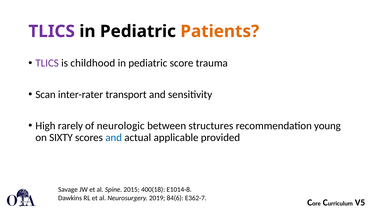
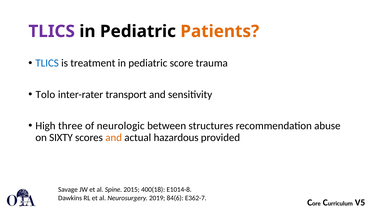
TLICS colour: purple -> blue (47, 63)
childhood: childhood -> treatment (93, 63)
Scan: Scan -> Tolo (45, 94)
rarely: rarely -> three (70, 126)
young: young -> abuse (327, 126)
and colour: blue -> orange (114, 137)
applicable: applicable -> hazardous (176, 137)
